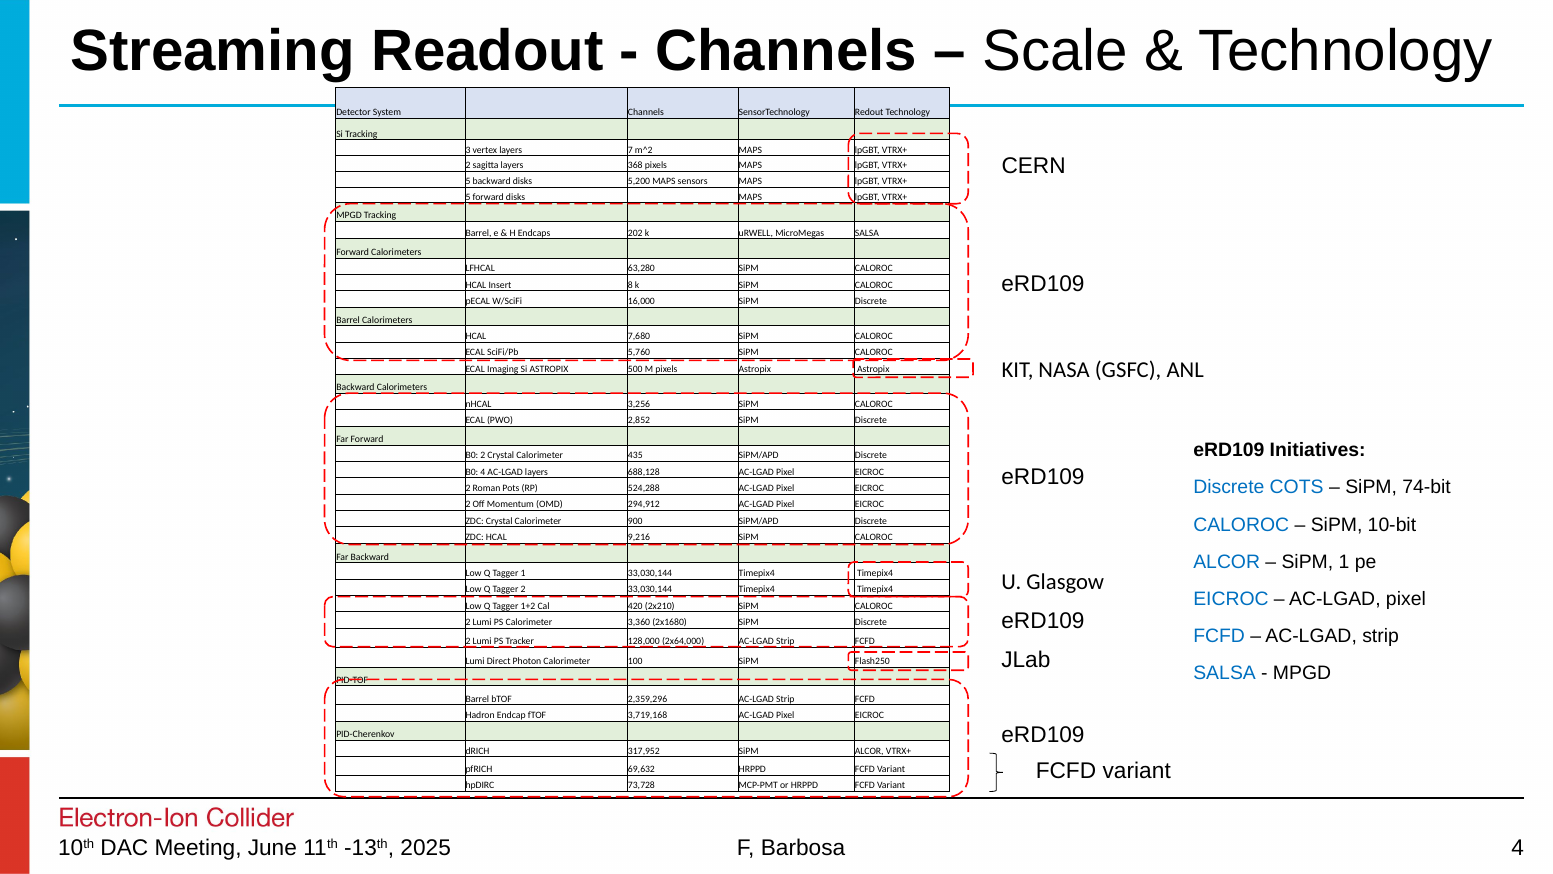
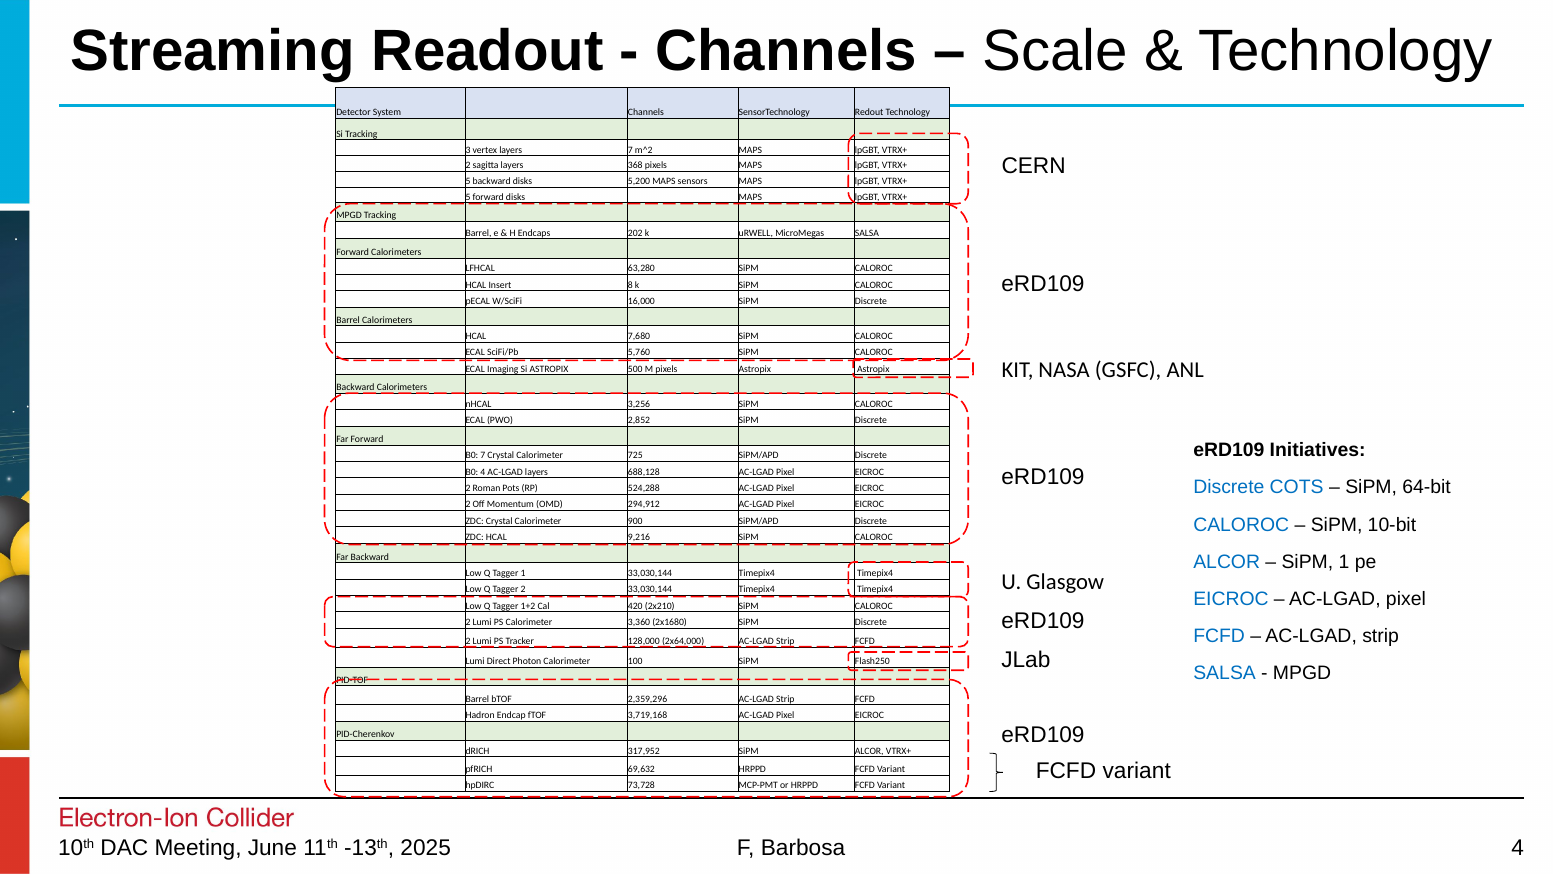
B0 2: 2 -> 7 (483, 455)
435: 435 -> 725 (635, 455)
74-bit: 74-bit -> 64-bit (1427, 487)
